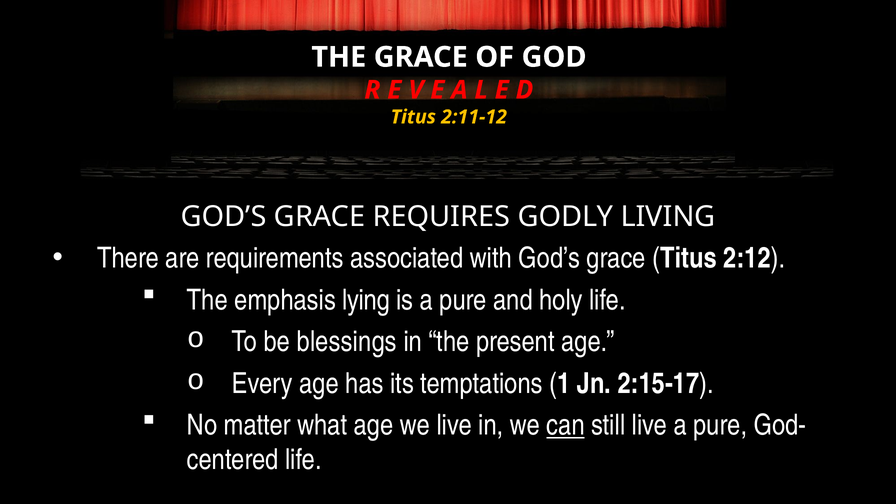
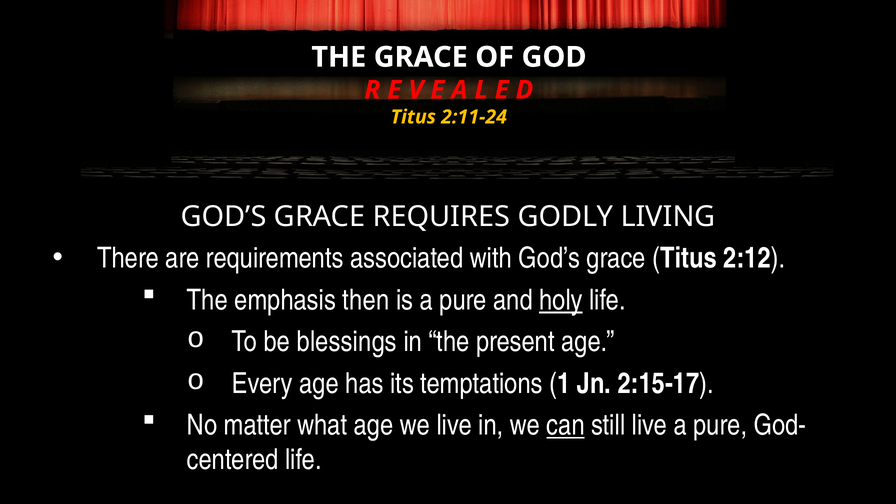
2:11-12: 2:11-12 -> 2:11-24 (474, 117)
lying: lying -> then (366, 300)
holy underline: none -> present (561, 300)
